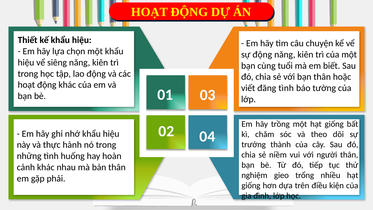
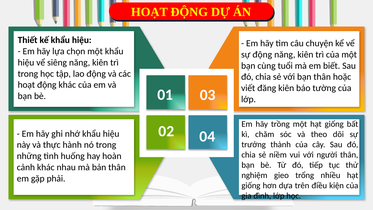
đăng tình: tình -> kiên (286, 88)
